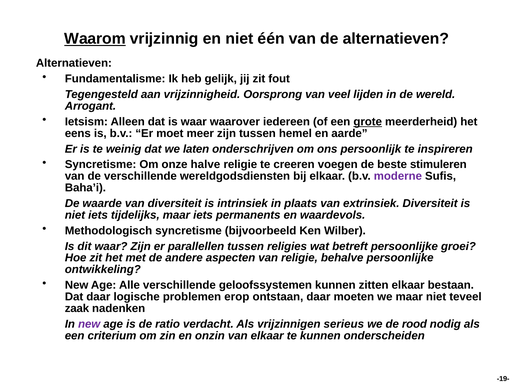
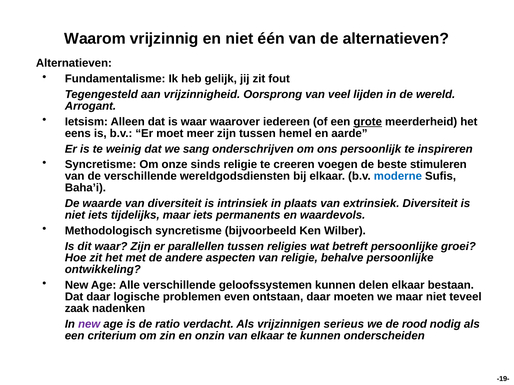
Waarom underline: present -> none (95, 39)
laten: laten -> sang (196, 149)
halve: halve -> sinds (206, 165)
moderne colour: purple -> blue (398, 176)
zitten: zitten -> delen (374, 286)
erop: erop -> even (237, 297)
